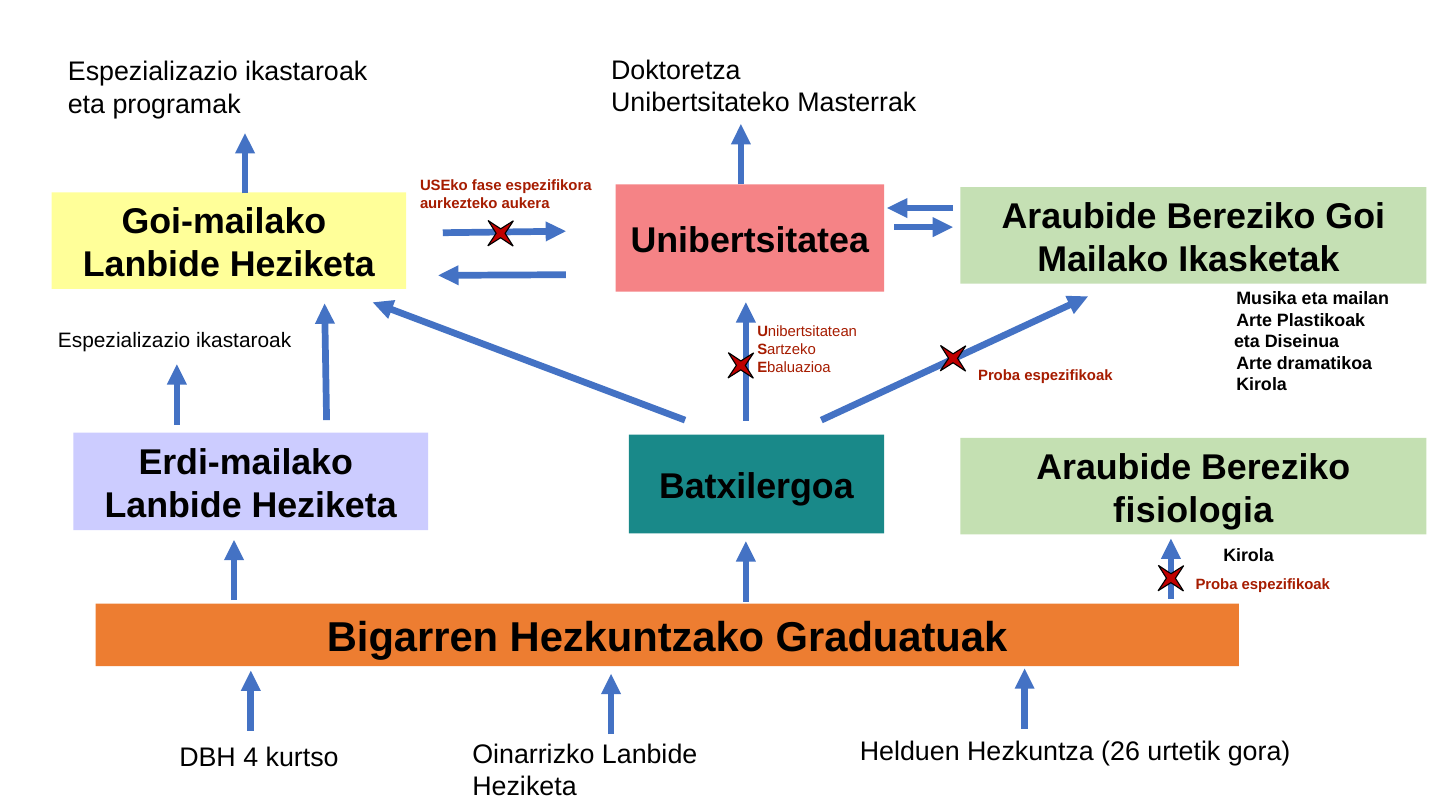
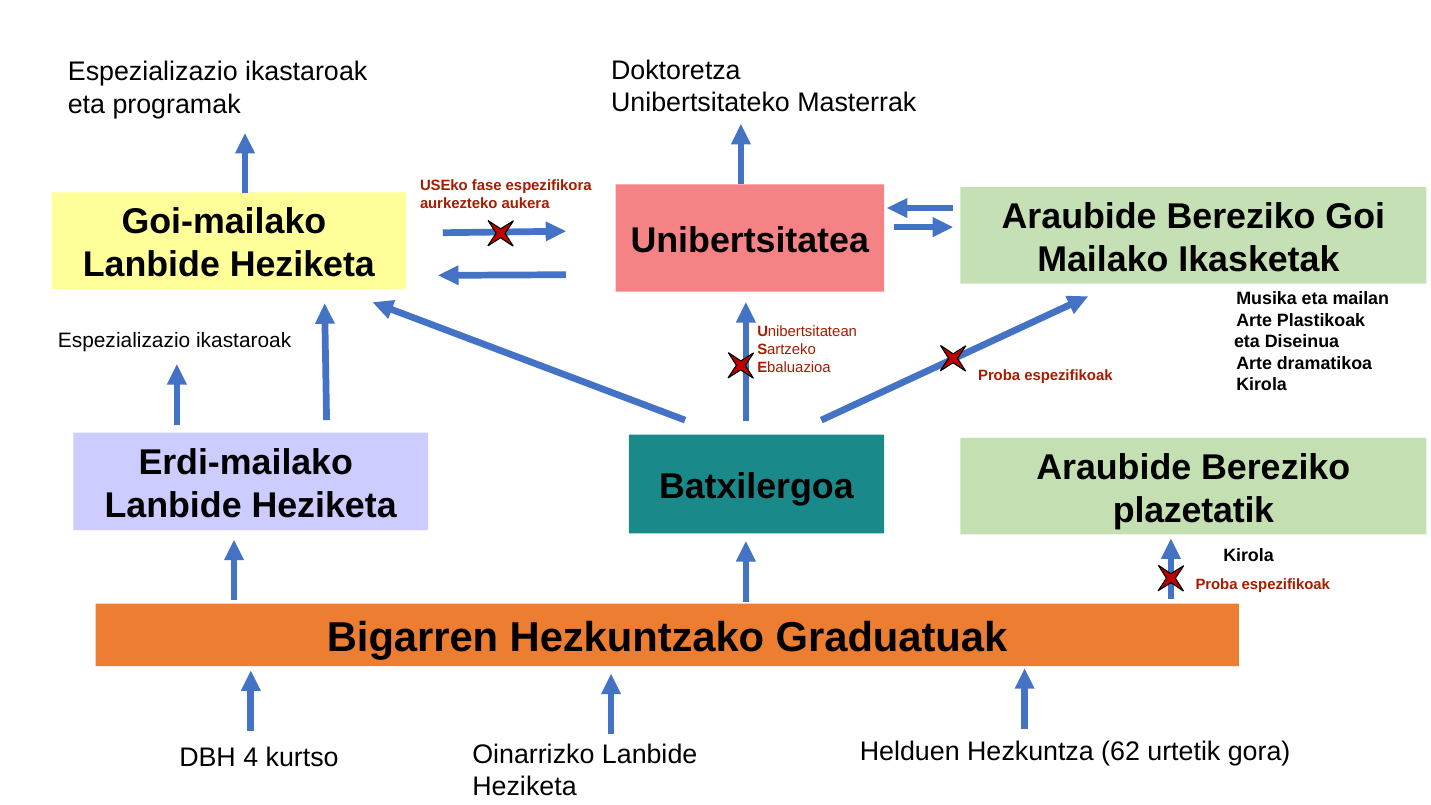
fisiologia: fisiologia -> plazetatik (1194, 510)
26: 26 -> 62 (1121, 752)
